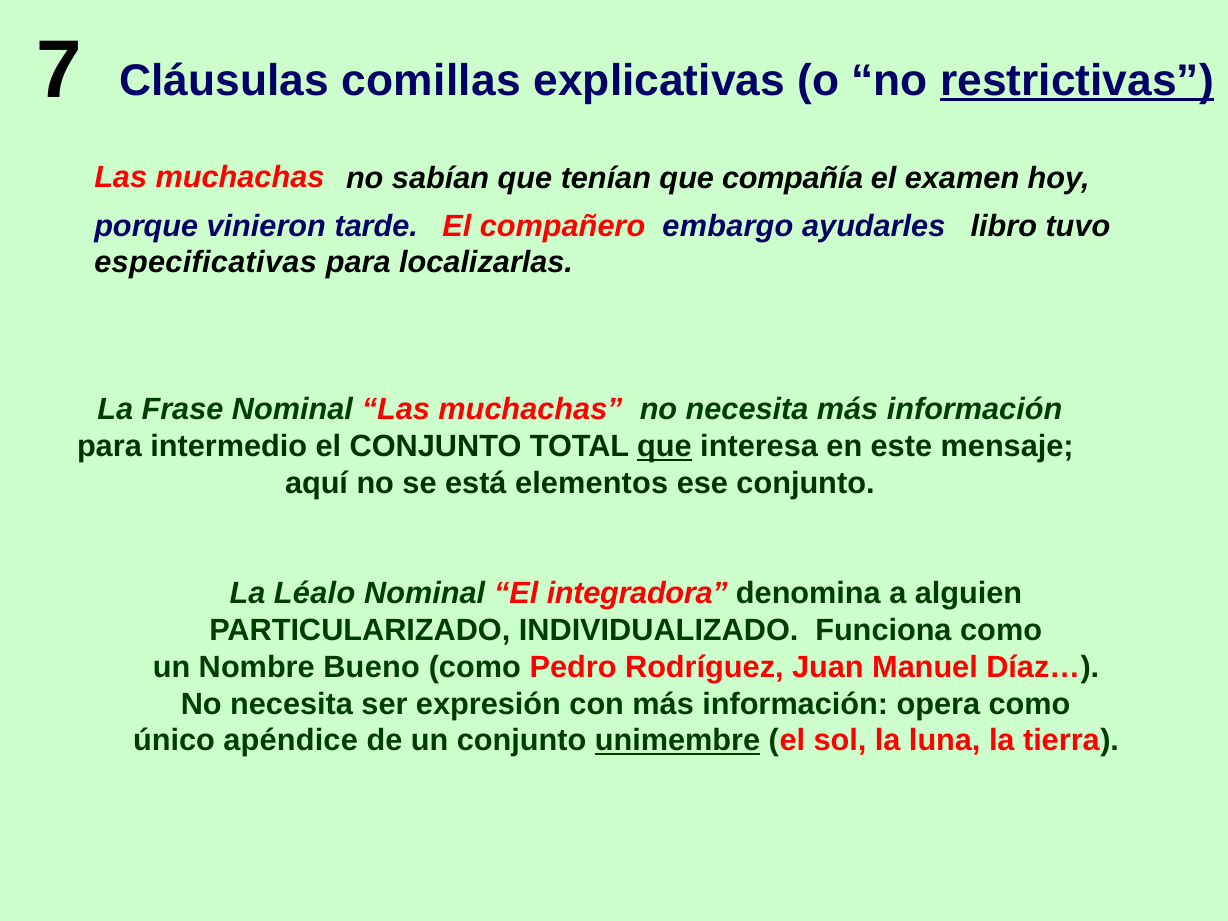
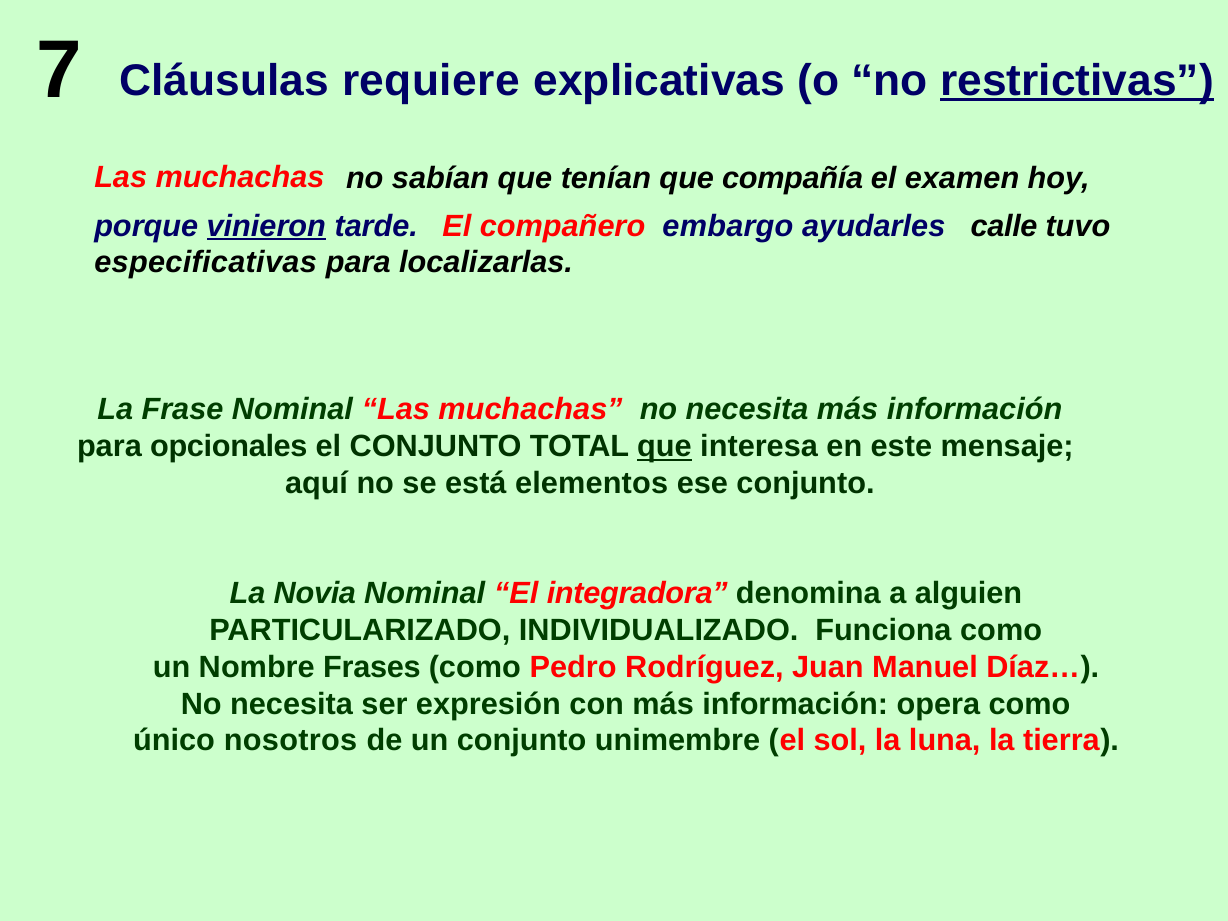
comillas: comillas -> requiere (431, 80)
vinieron underline: none -> present (266, 226)
libro: libro -> calle (1004, 226)
intermedio: intermedio -> opcionales (229, 447)
Léalo: Léalo -> Novia (315, 593)
Bueno: Bueno -> Frases (372, 667)
apéndice: apéndice -> nosotros (291, 741)
unimembre underline: present -> none (677, 741)
